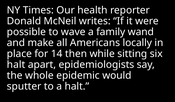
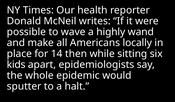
family: family -> highly (111, 32)
halt: halt -> kids (16, 65)
